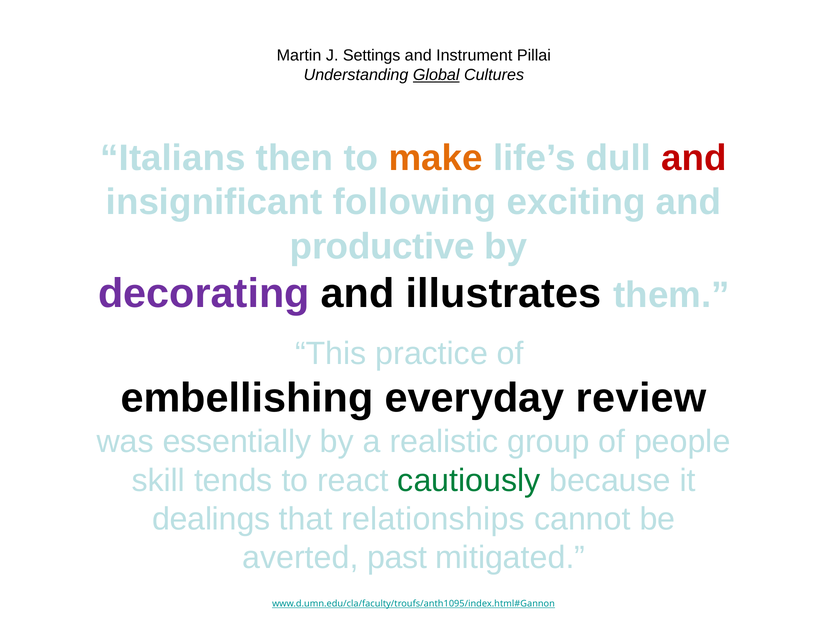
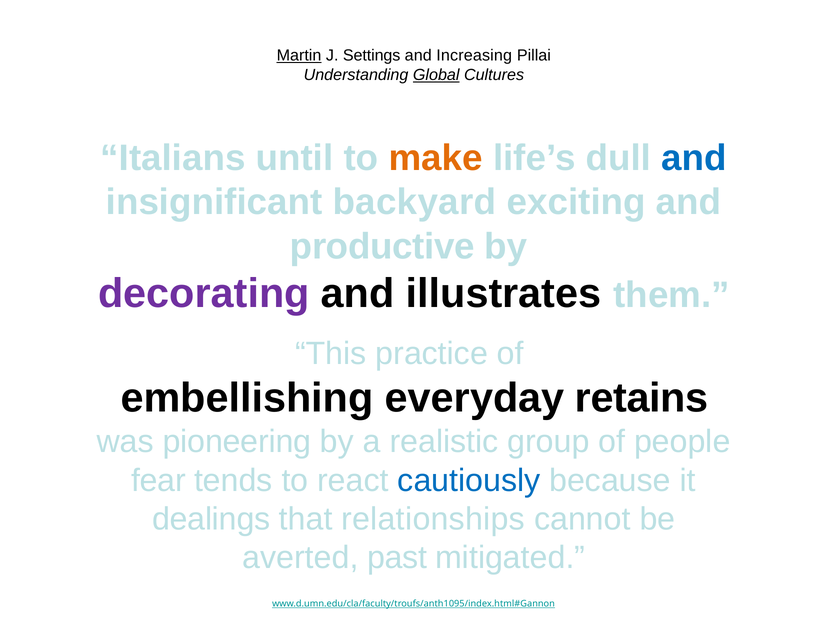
Martin underline: none -> present (299, 56)
Instrument: Instrument -> Increasing (474, 56)
then: then -> until (295, 158)
and colour: red -> blue (694, 158)
following: following -> backyard (414, 202)
review: review -> retains (642, 398)
essentially: essentially -> pioneering (237, 442)
skill: skill -> fear (159, 480)
cautiously colour: green -> blue (469, 480)
